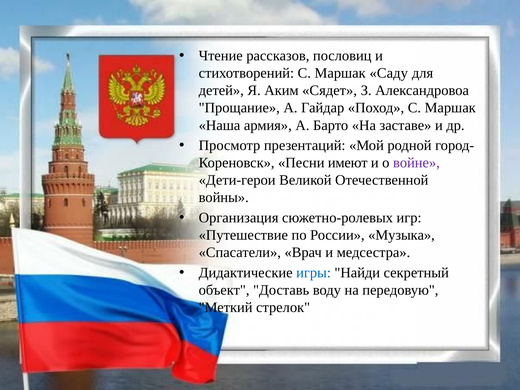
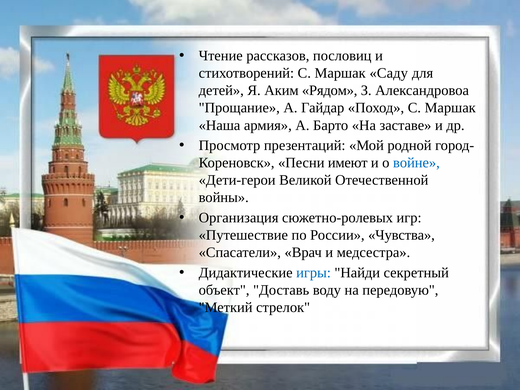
Сядет: Сядет -> Рядом (330, 91)
войне colour: purple -> blue (416, 163)
Музыка: Музыка -> Чувства (401, 235)
